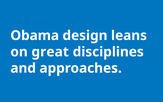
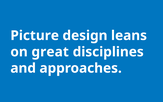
Obama: Obama -> Picture (35, 35)
